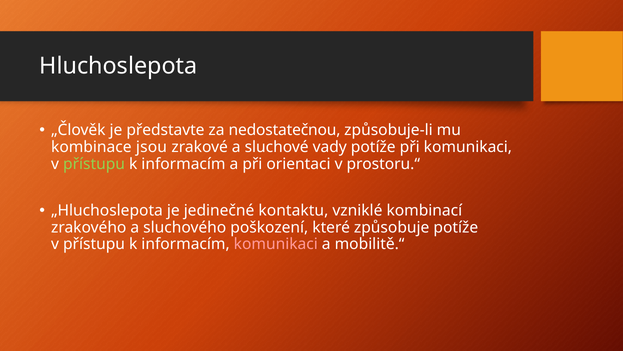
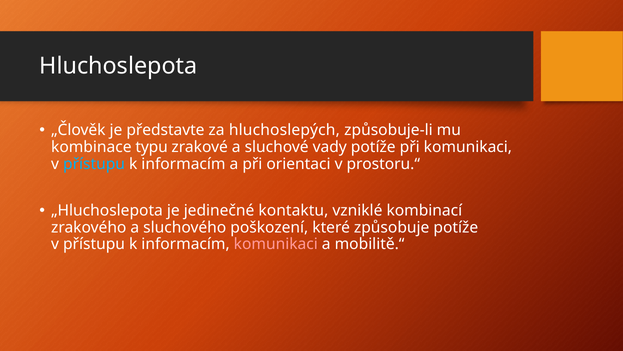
nedostatečnou: nedostatečnou -> hluchoslepých (284, 130)
jsou: jsou -> typu (152, 147)
přístupu colour: light green -> light blue (94, 164)
